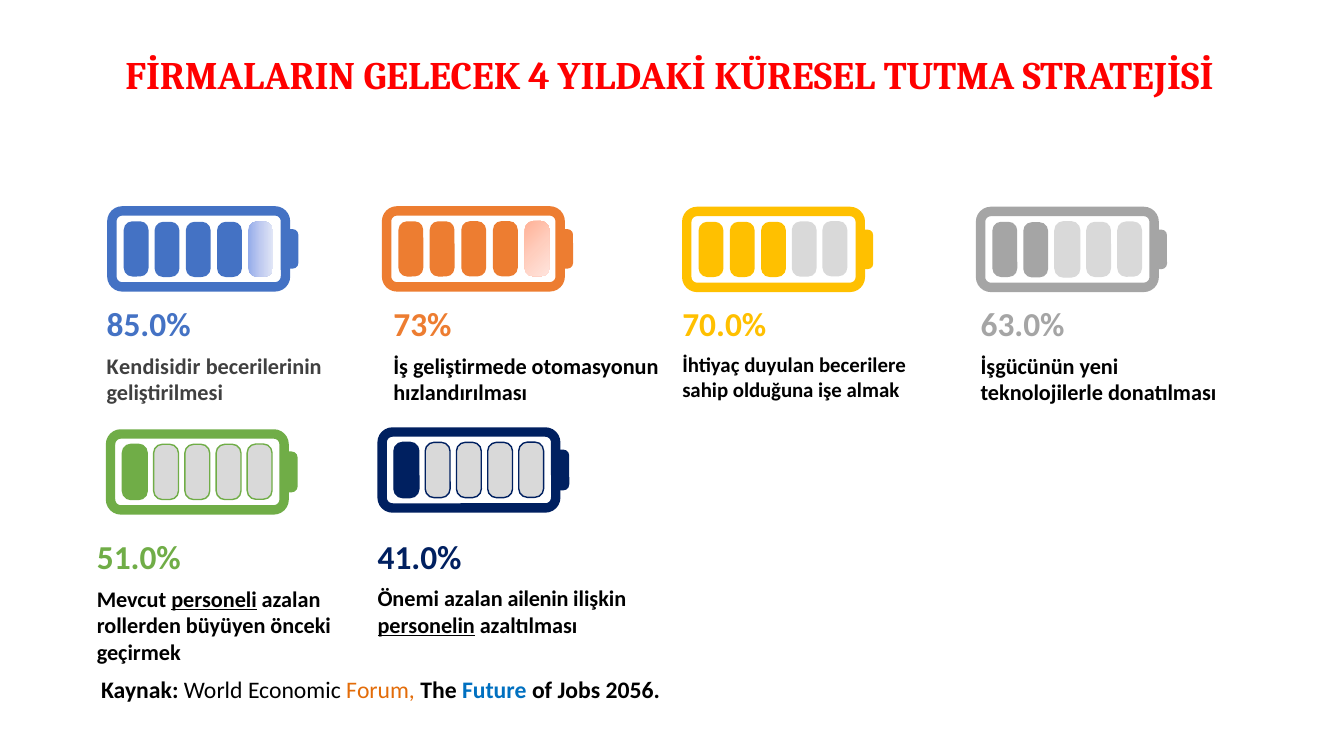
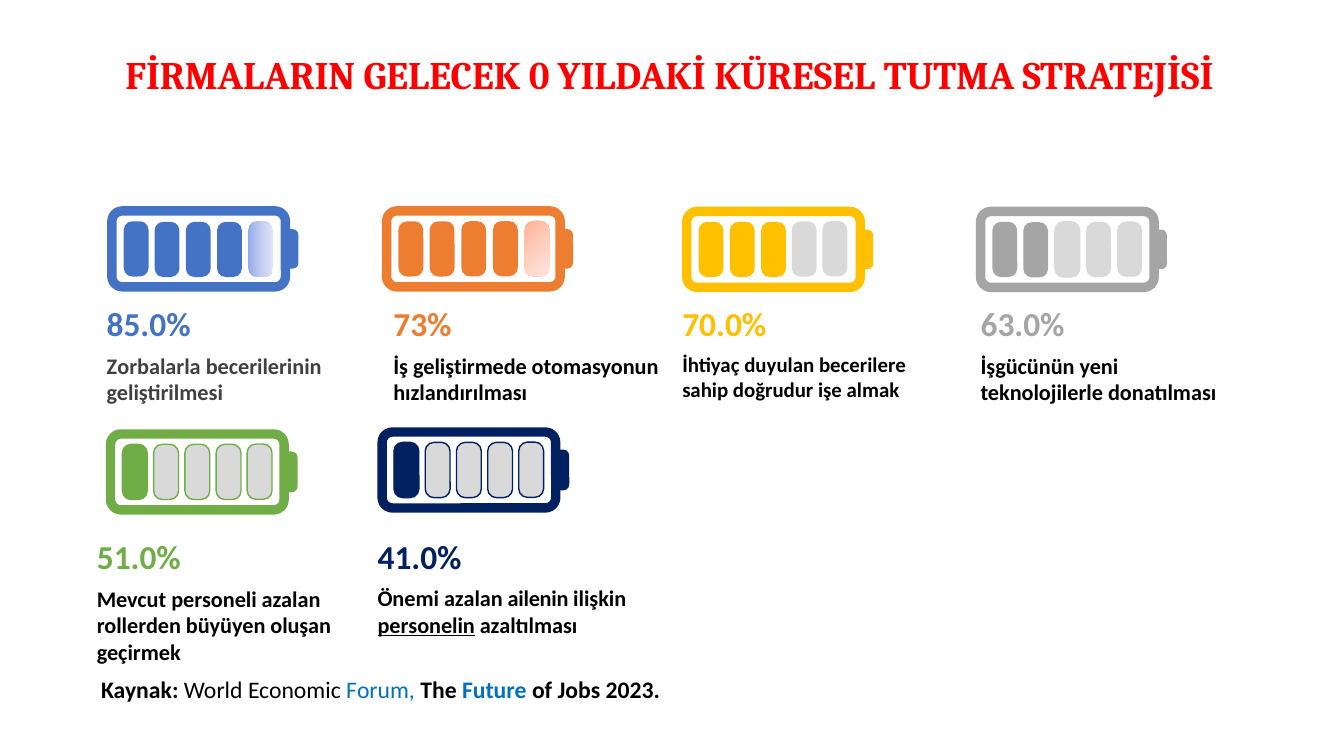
4: 4 -> 0 (539, 77)
Kendisidir: Kendisidir -> Zorbalarla (154, 367)
olduğuna: olduğuna -> doğrudur (773, 391)
personeli underline: present -> none (214, 599)
önceki: önceki -> oluşan (301, 626)
Forum colour: orange -> blue (381, 690)
2056: 2056 -> 2023 (633, 690)
